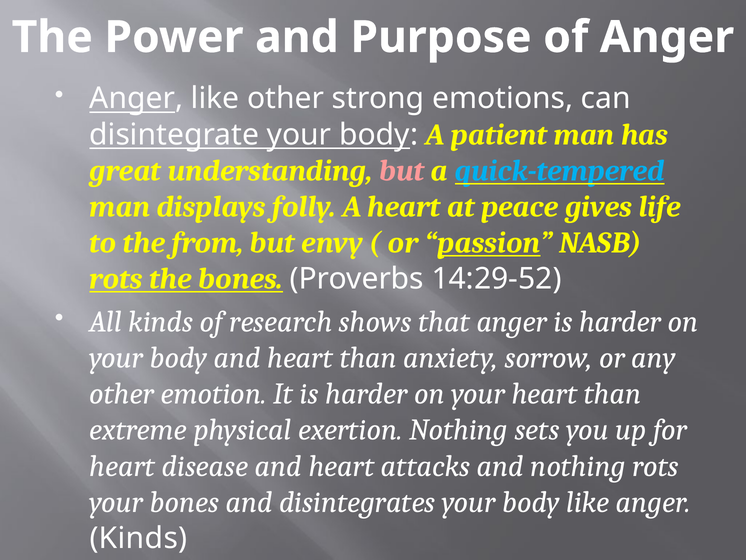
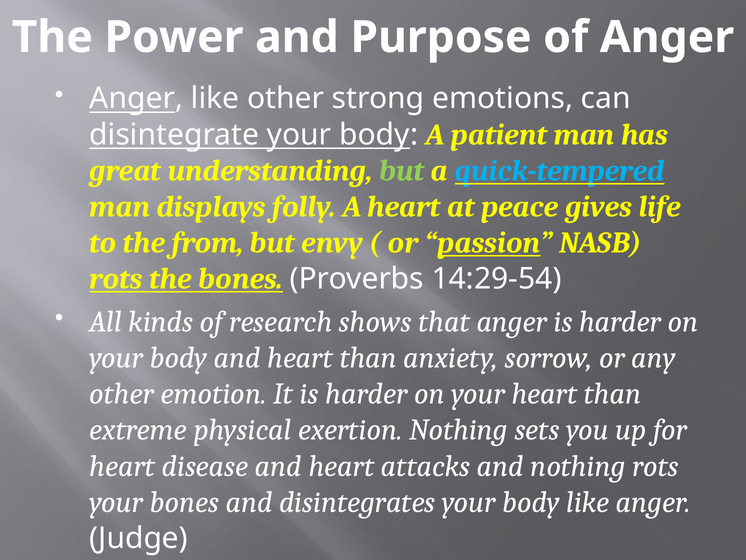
but colour: pink -> light green (402, 171)
14:29-52: 14:29-52 -> 14:29-54 (497, 279)
Kinds: Kinds -> Judge (139, 538)
